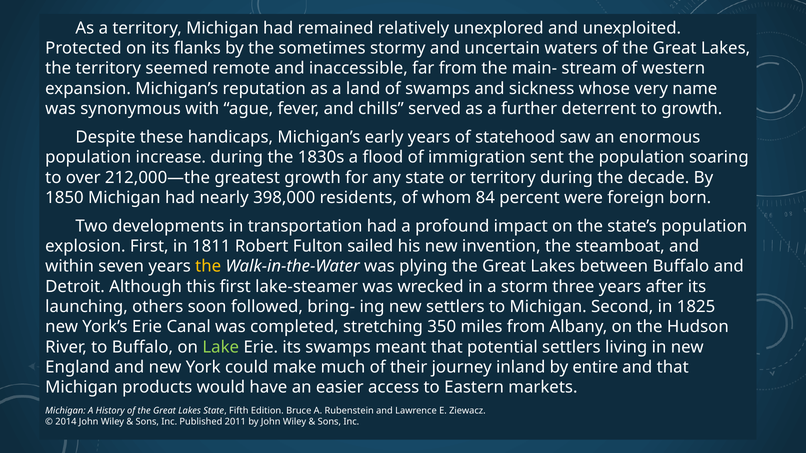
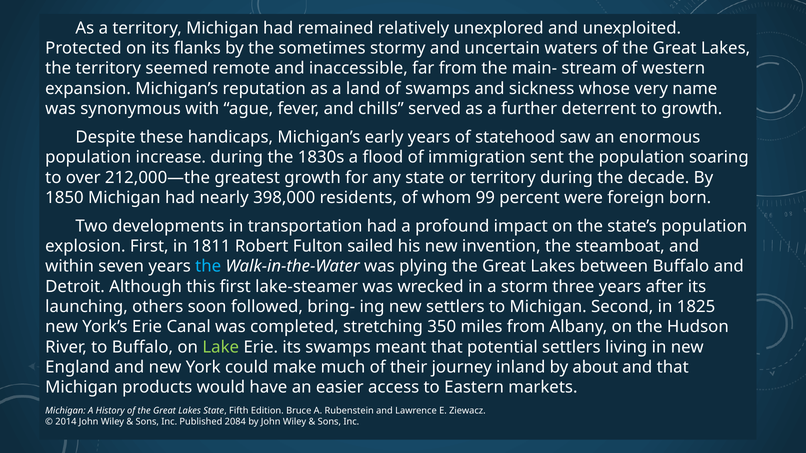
84: 84 -> 99 (485, 198)
the colour: yellow -> light blue (208, 267)
entire: entire -> about (595, 367)
2011: 2011 -> 2084 (235, 422)
